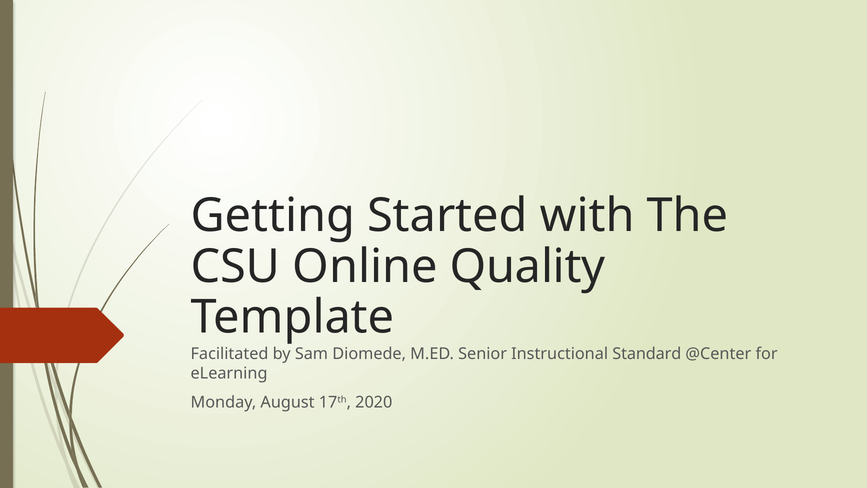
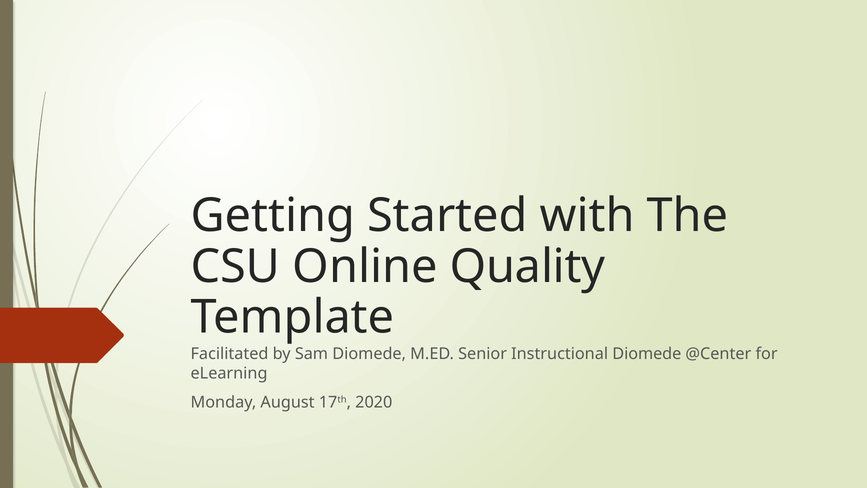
Instructional Standard: Standard -> Diomede (647, 354)
